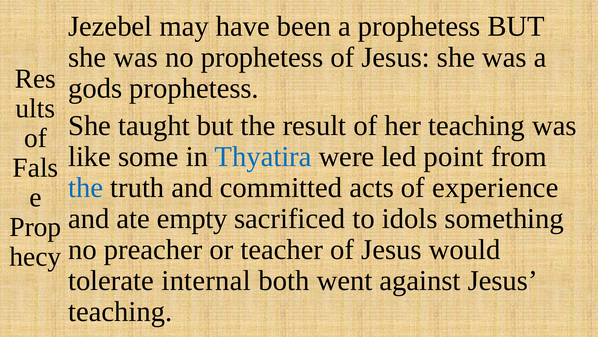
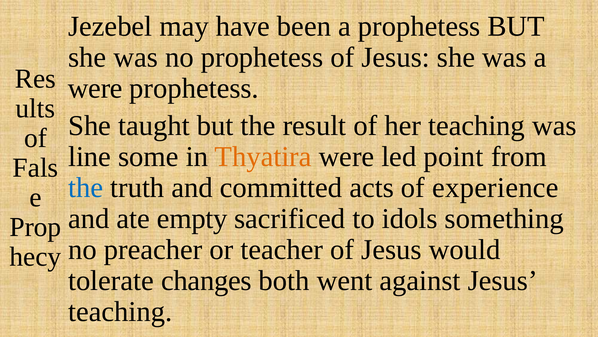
gods: gods -> were (95, 88)
like: like -> line (90, 156)
Thyatira colour: blue -> orange (263, 156)
internal: internal -> changes (206, 280)
